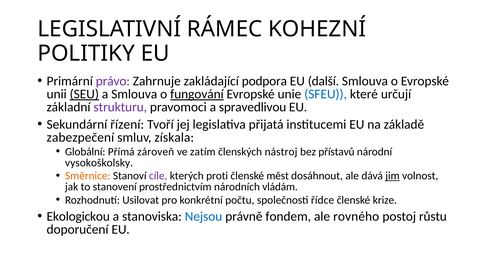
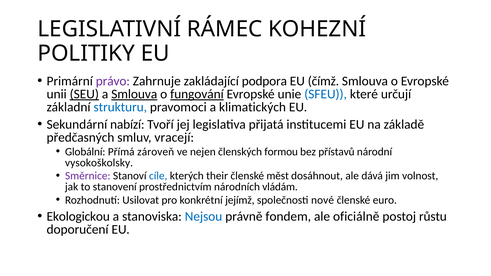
další: další -> čímž (323, 81)
Smlouva underline: none -> present (134, 94)
strukturu colour: purple -> blue (120, 107)
spravedlivou: spravedlivou -> klimatických (253, 107)
řízení: řízení -> nabízí (127, 125)
zabezpečení: zabezpečení -> předčasných (80, 138)
získala: získala -> vracejí (174, 138)
zatím: zatím -> nejen (203, 152)
nástroj: nástroj -> formou (281, 152)
Směrnice colour: orange -> purple (88, 176)
cíle colour: purple -> blue (158, 176)
proti: proti -> their (217, 176)
jim underline: present -> none (392, 176)
počtu: počtu -> jejímž (240, 200)
řídce: řídce -> nové (323, 200)
krize: krize -> euro (385, 200)
rovného: rovného -> oficiálně (356, 217)
